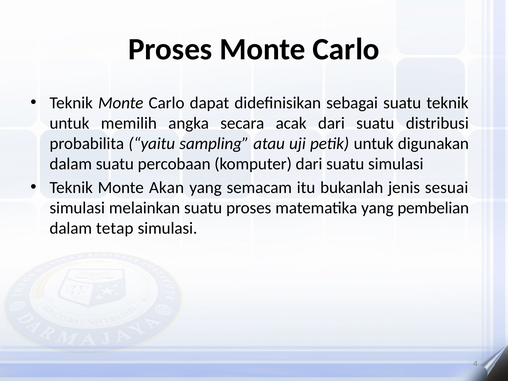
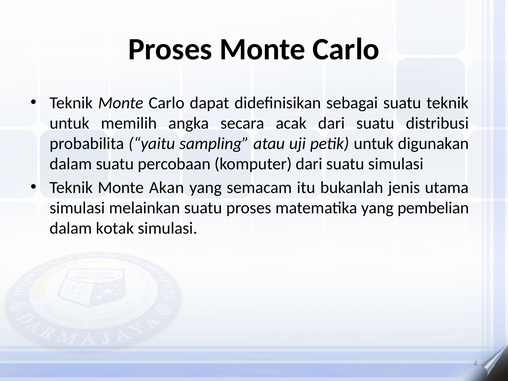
sesuai: sesuai -> utama (447, 187)
tetap: tetap -> kotak (115, 228)
